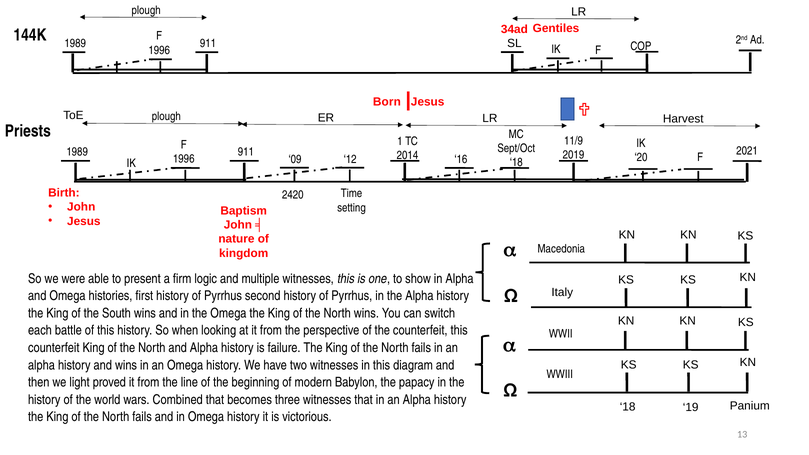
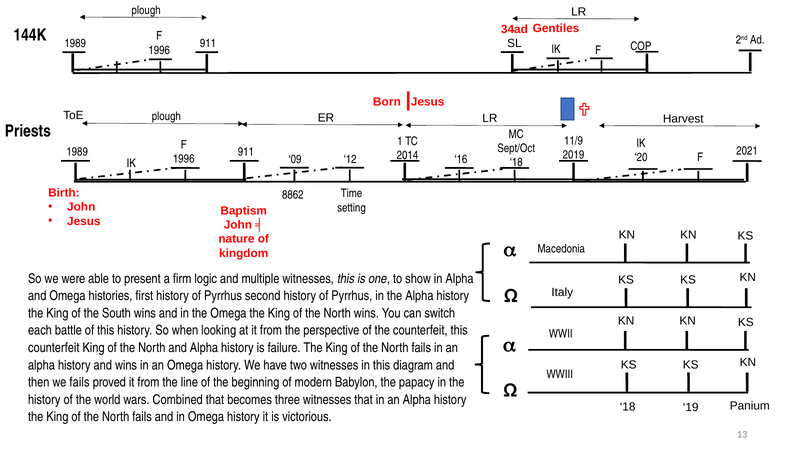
2420: 2420 -> 8862 (293, 195)
we light: light -> fails (80, 382)
